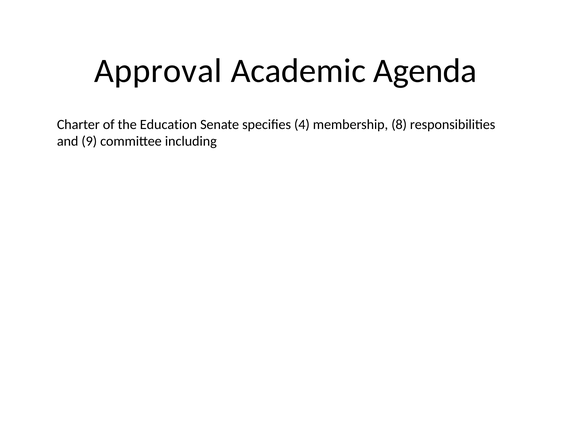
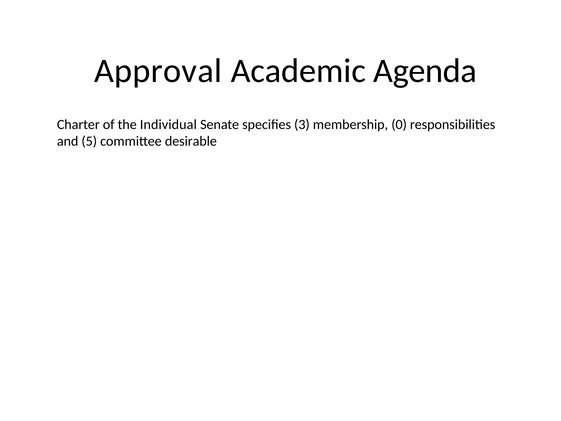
Education: Education -> Individual (168, 124)
4: 4 -> 3 (302, 124)
8: 8 -> 0 (399, 124)
9: 9 -> 5 (89, 141)
including: including -> desirable (191, 141)
